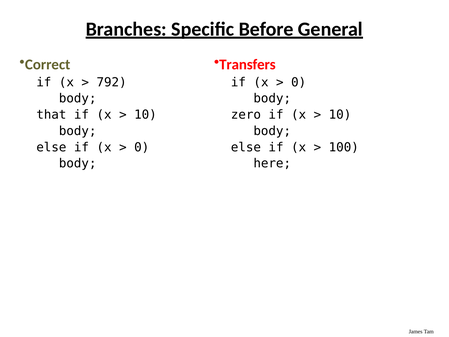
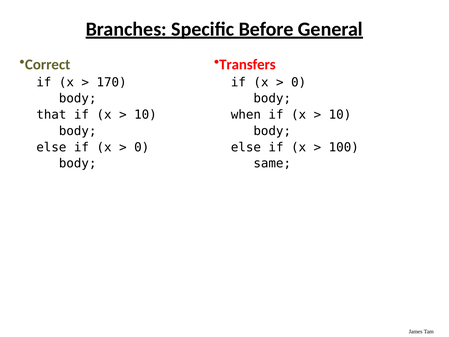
792: 792 -> 170 (112, 82)
zero: zero -> when (246, 115)
here: here -> same (272, 163)
